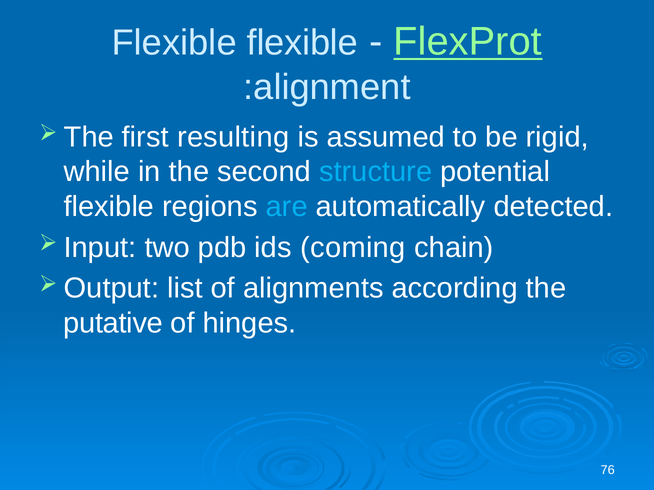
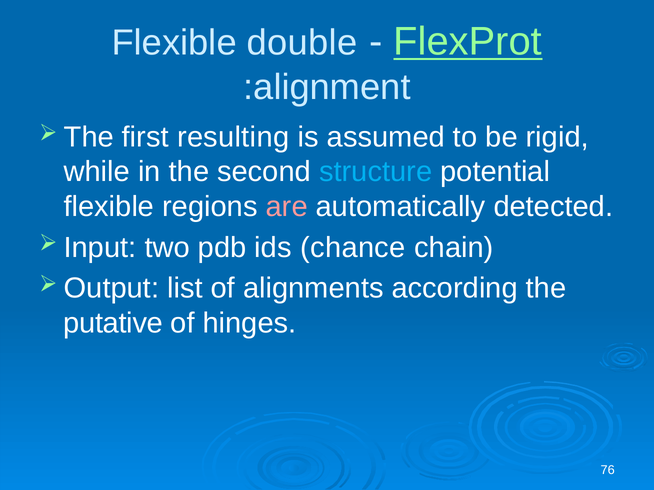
Flexible flexible: flexible -> double (302, 43)
are colour: light blue -> pink (287, 207)
coming: coming -> chance (353, 248)
